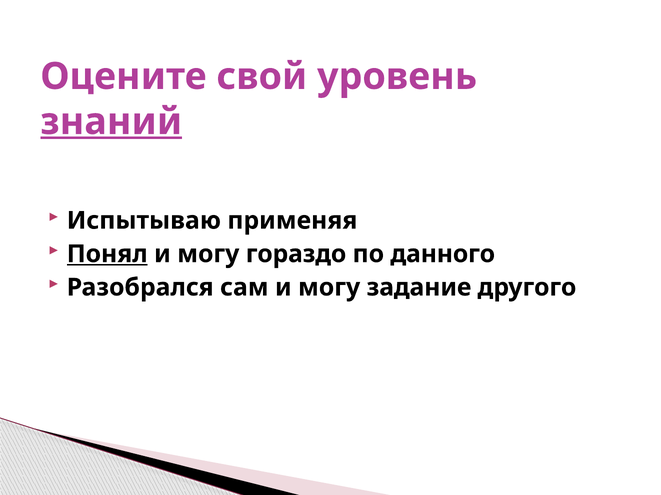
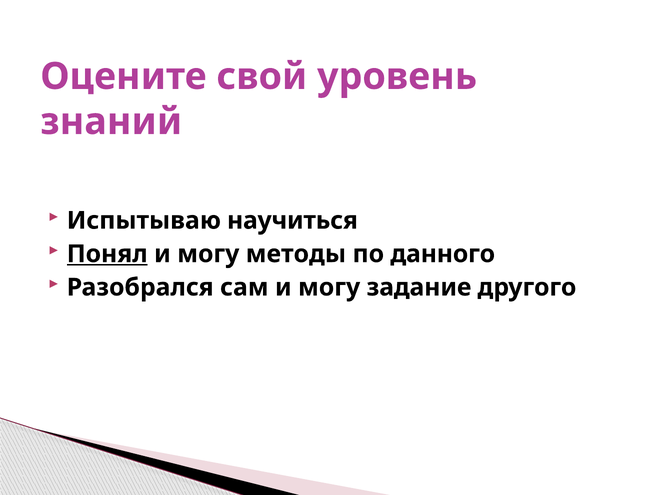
знаний underline: present -> none (111, 122)
применяя: применяя -> научиться (292, 221)
гораздо: гораздо -> методы (296, 254)
